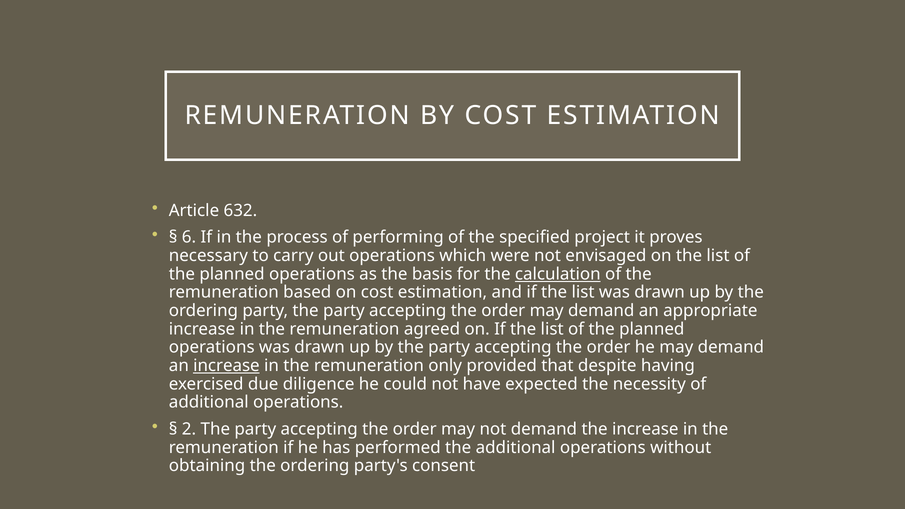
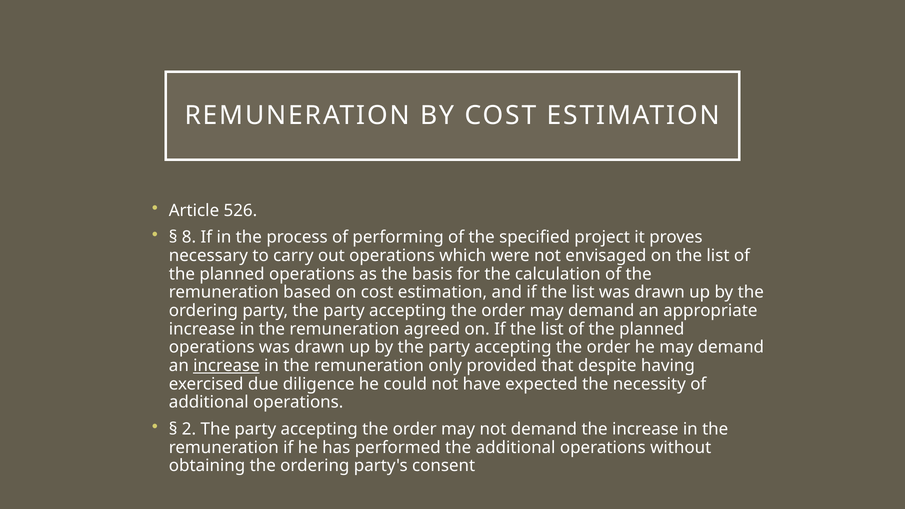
632: 632 -> 526 (240, 211)
6: 6 -> 8 (189, 237)
calculation underline: present -> none (558, 274)
